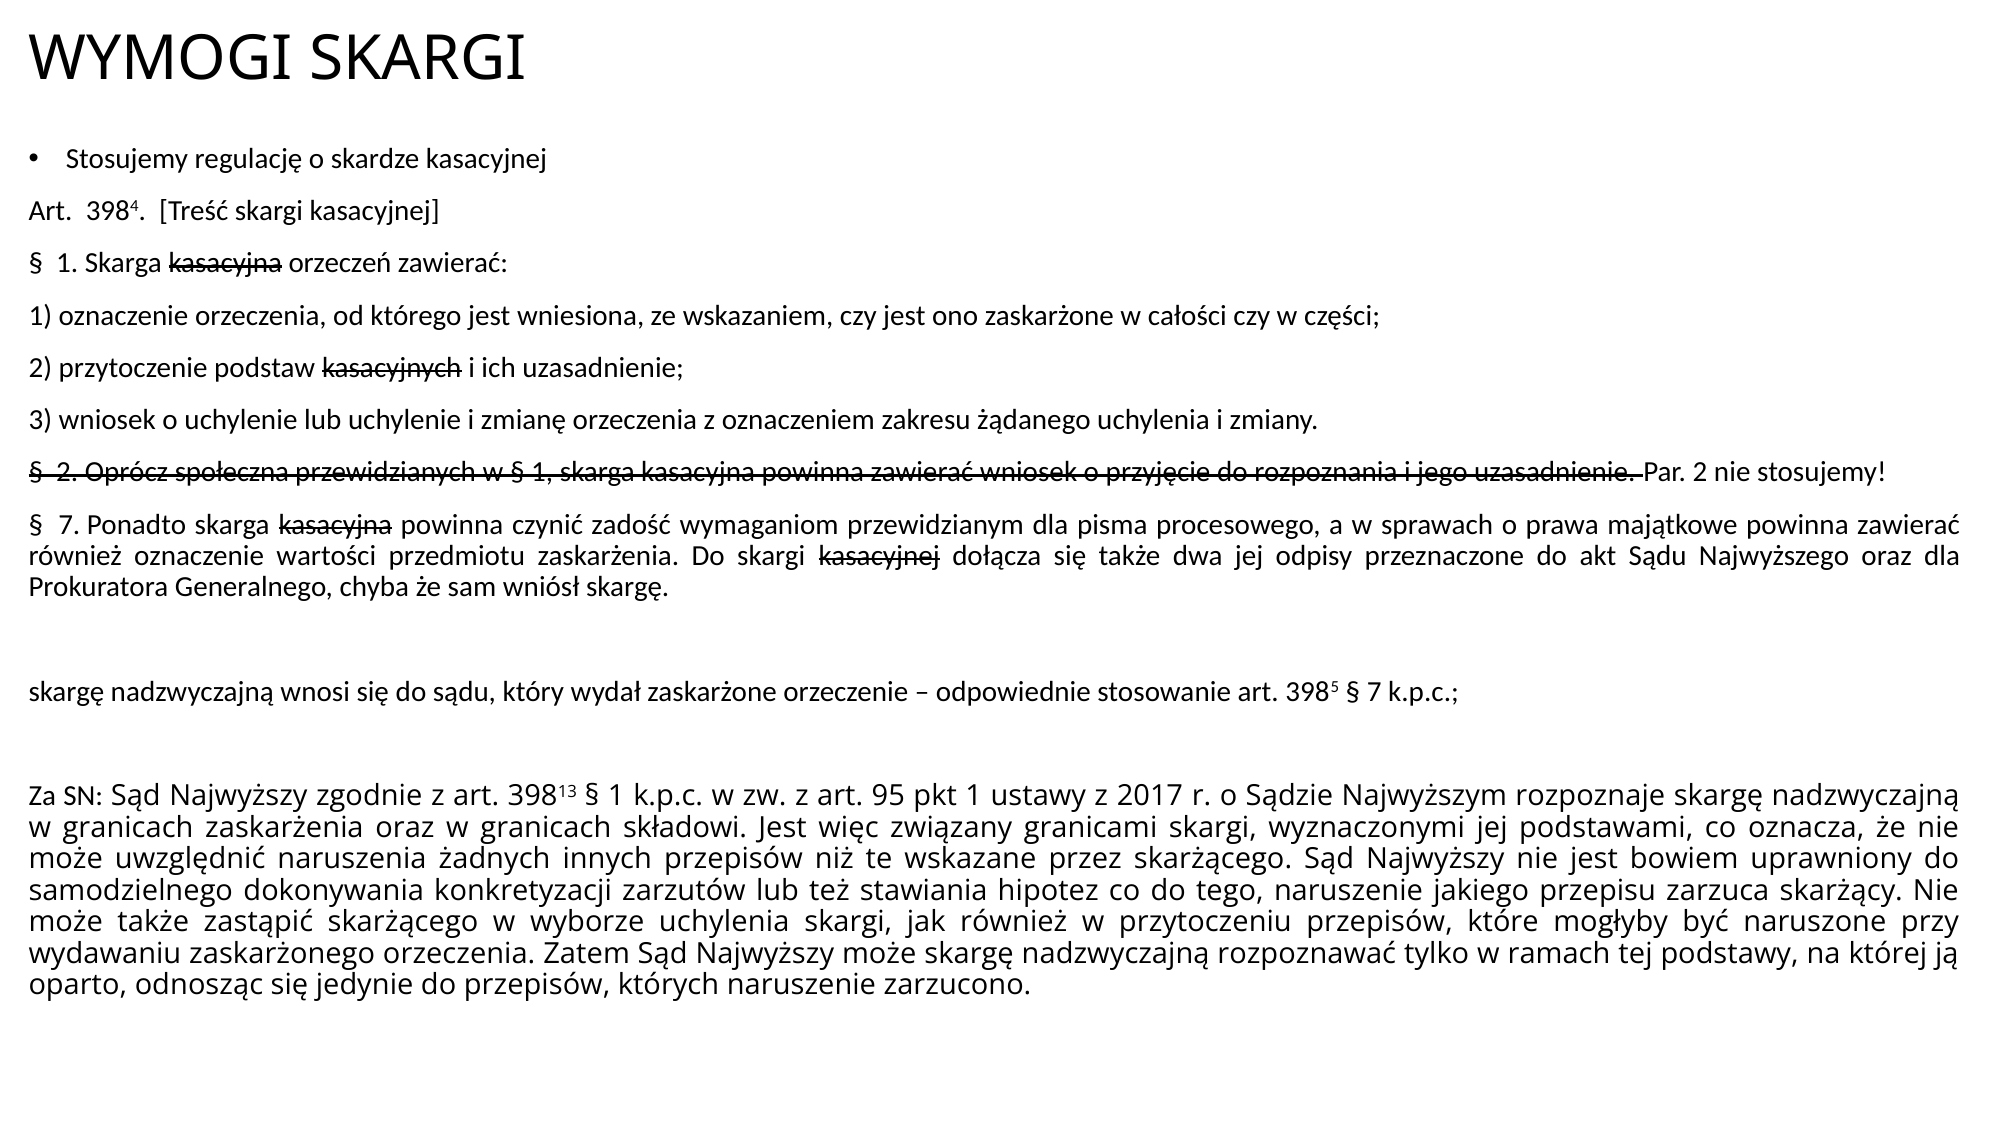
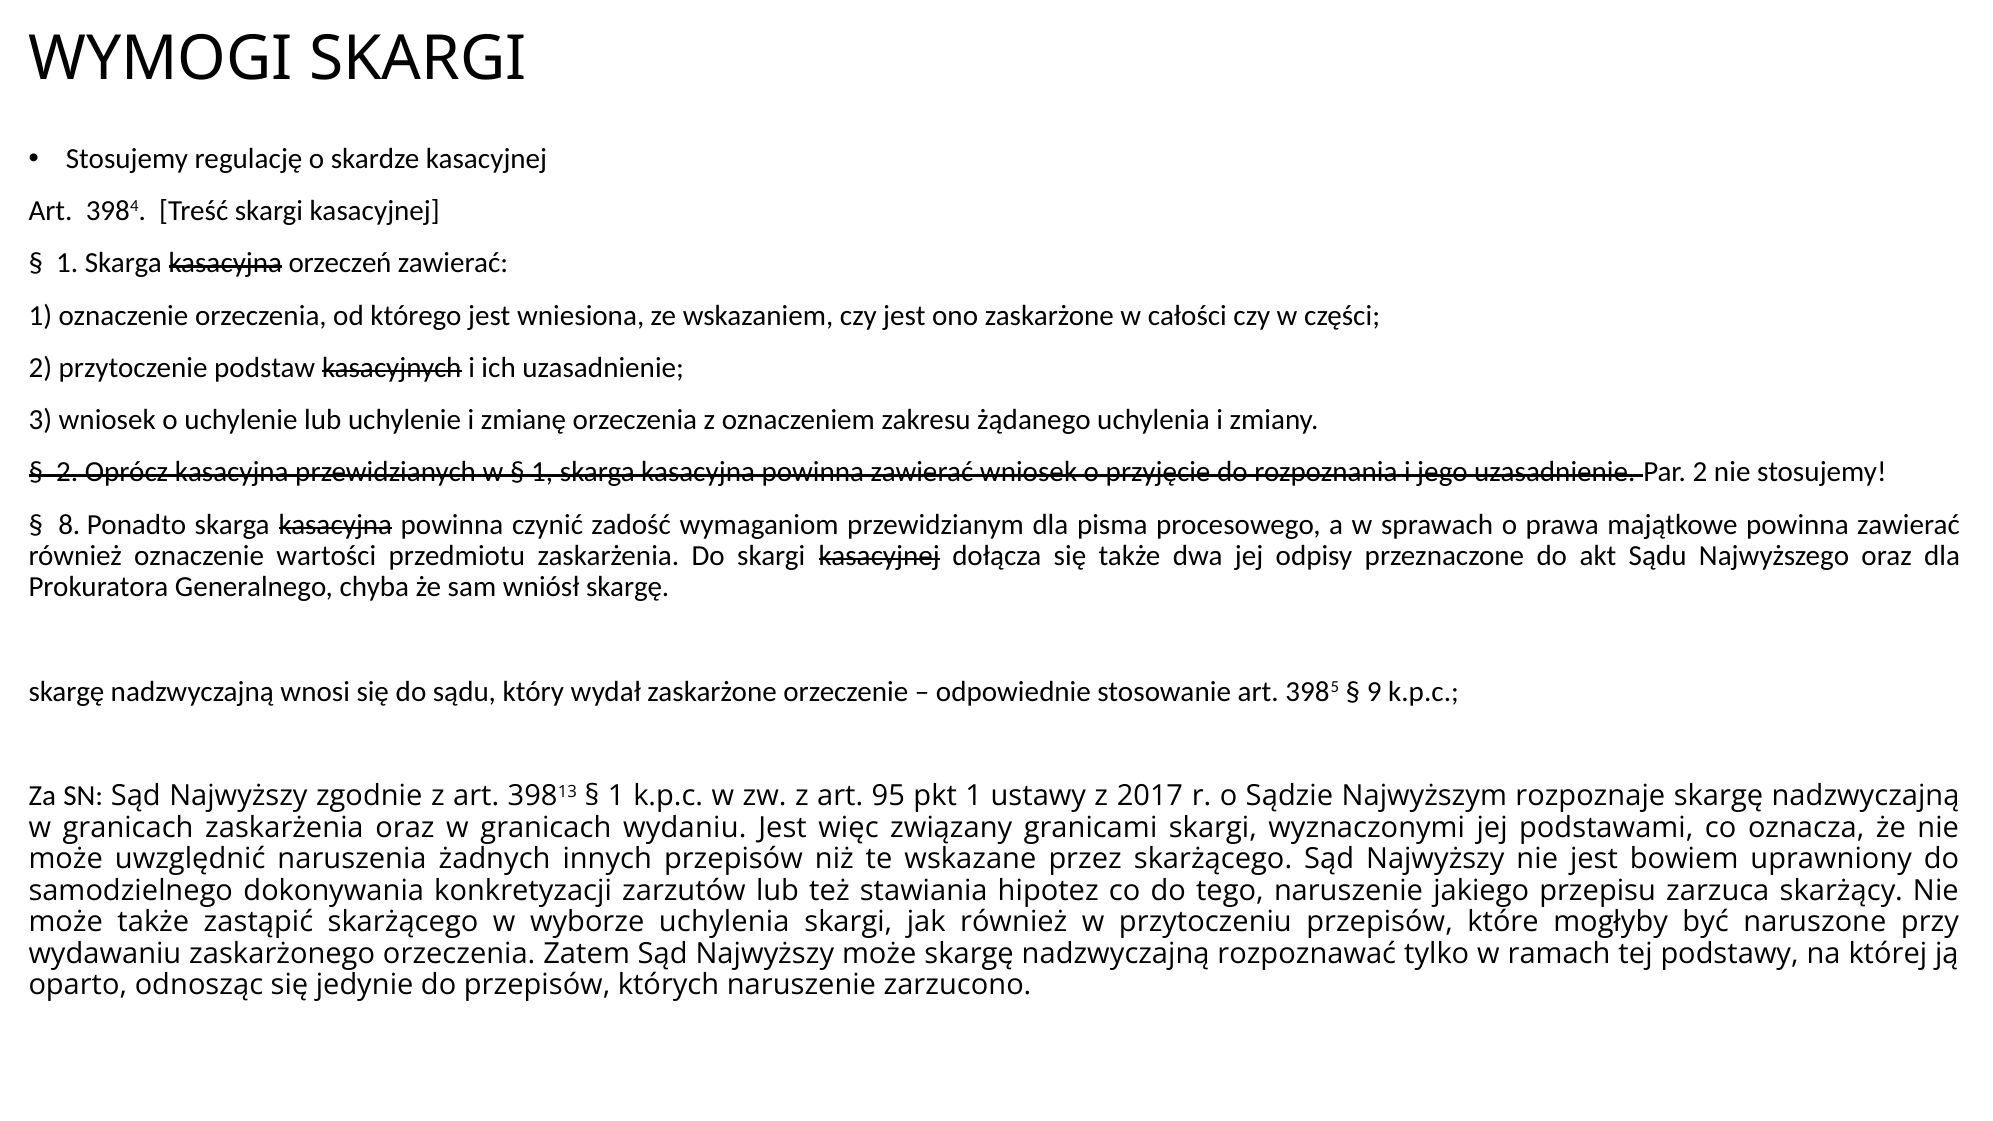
Oprócz społeczna: społeczna -> kasacyjna (232, 472)
7: 7 -> 8 (69, 524)
7: 7 -> 9 (1374, 692)
składowi: składowi -> wydaniu (685, 828)
